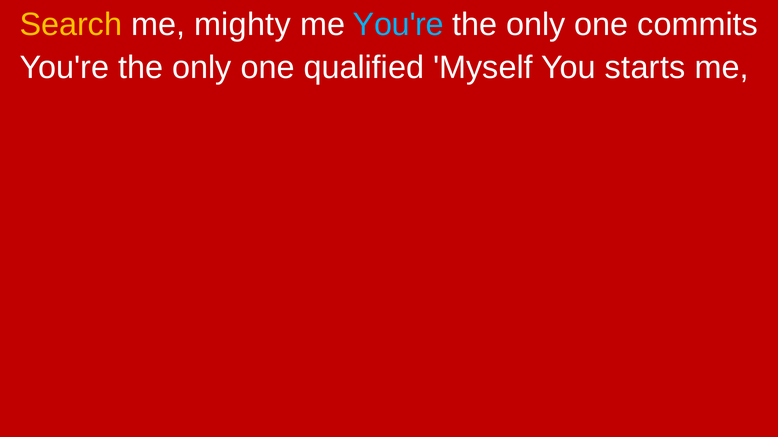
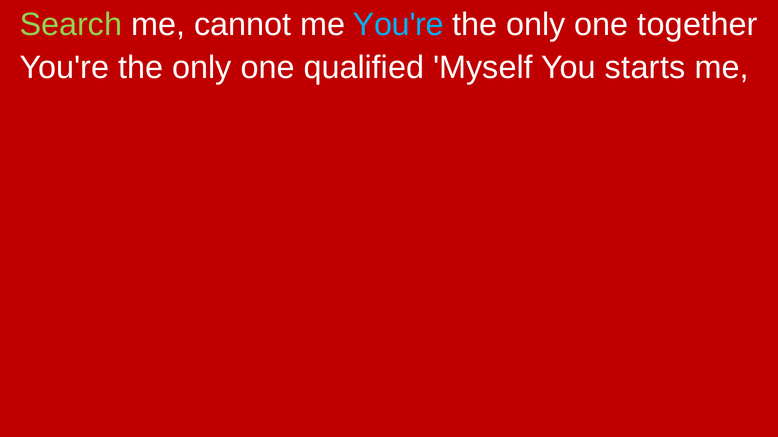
Search colour: yellow -> light green (71, 25)
mighty: mighty -> cannot (243, 25)
commits: commits -> together (698, 25)
